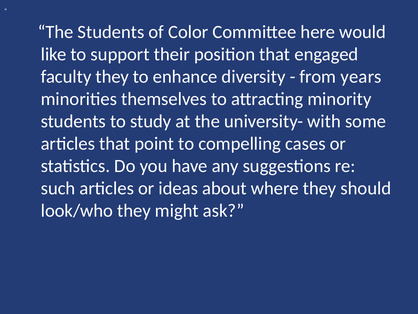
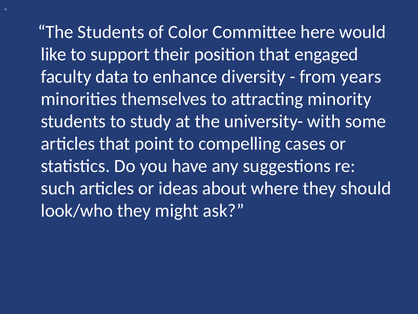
faculty they: they -> data (112, 77)
